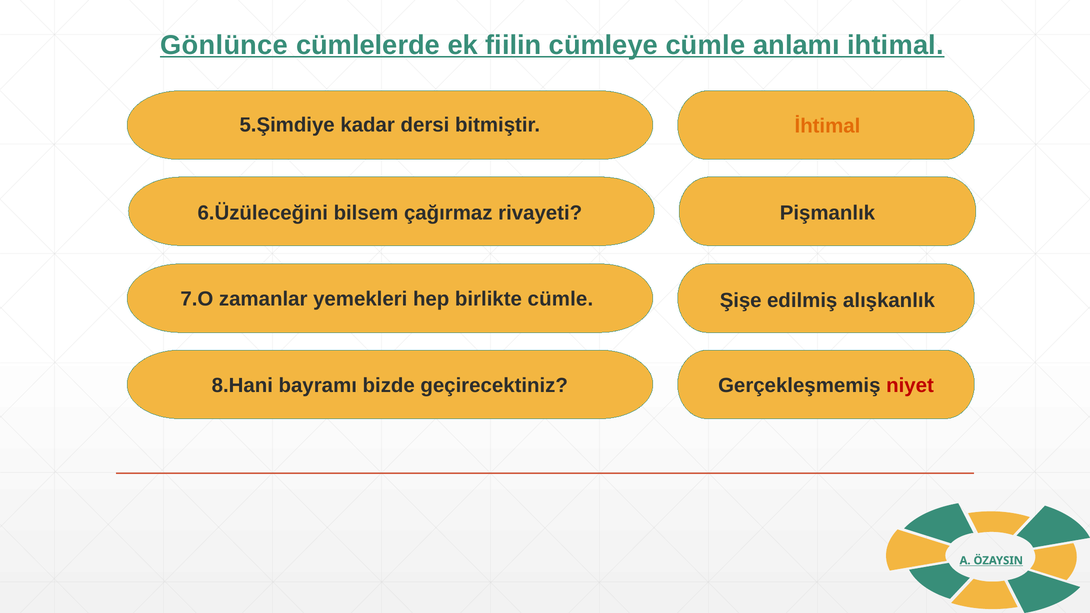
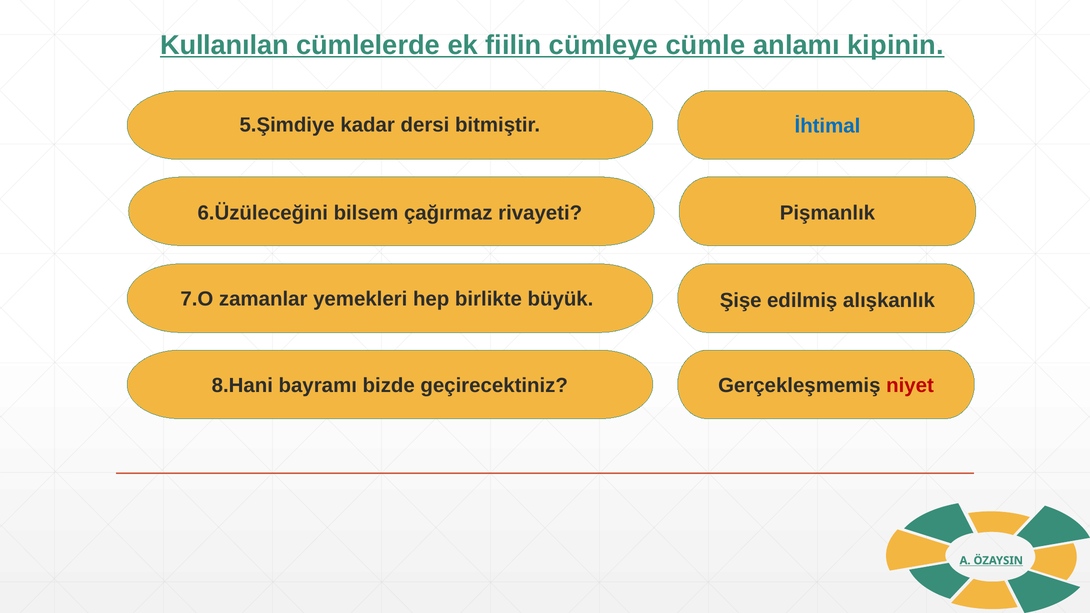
Gönlünce: Gönlünce -> Kullanılan (224, 45)
ihtimal: ihtimal -> kipinin (895, 45)
İhtimal colour: orange -> blue (827, 126)
birlikte cümle: cümle -> büyük (560, 299)
